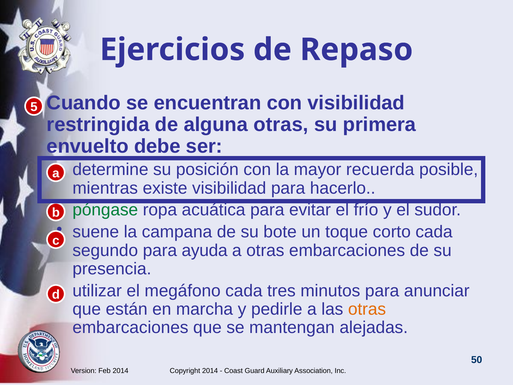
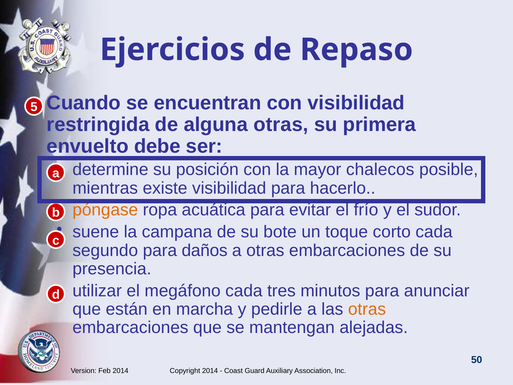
recuerda: recuerda -> chalecos (380, 170)
póngase colour: green -> orange (105, 210)
ayuda: ayuda -> daños (205, 250)
